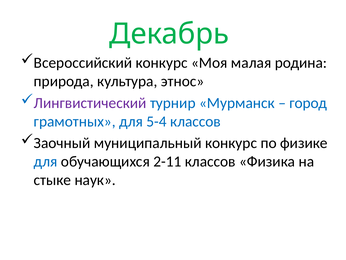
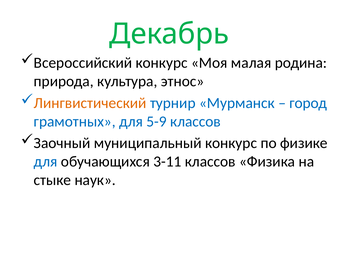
Лингвистический colour: purple -> orange (90, 103)
5-4: 5-4 -> 5-9 (156, 121)
2-11: 2-11 -> 3-11 (167, 161)
